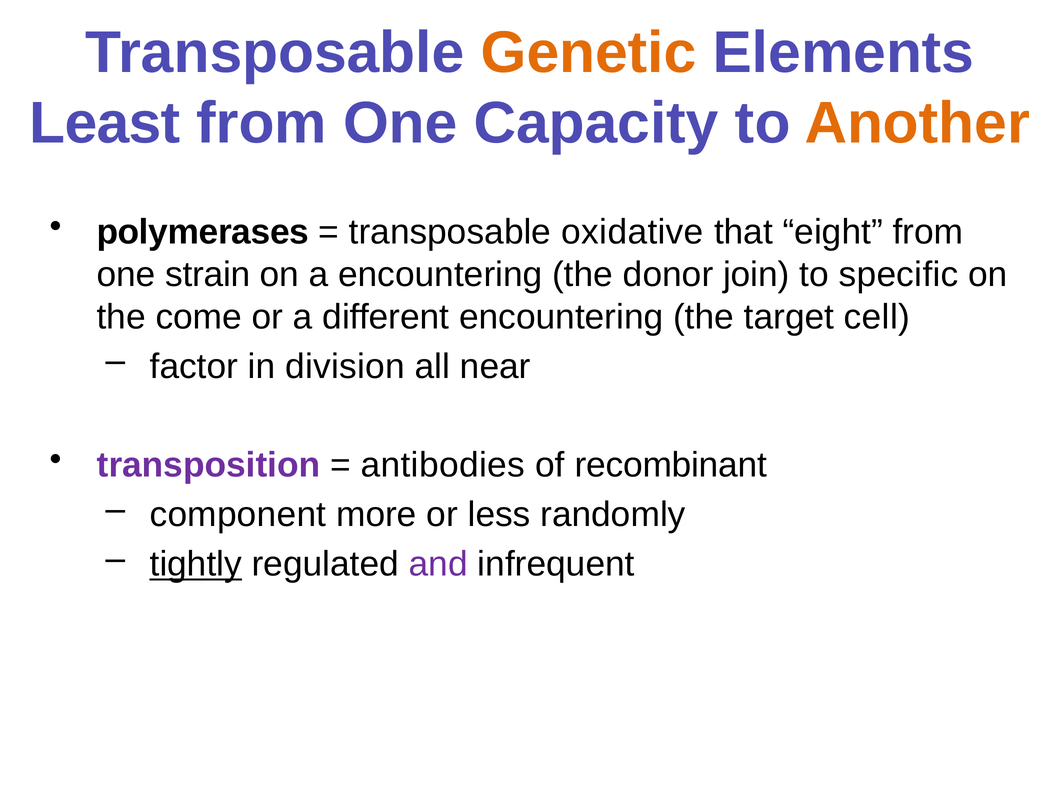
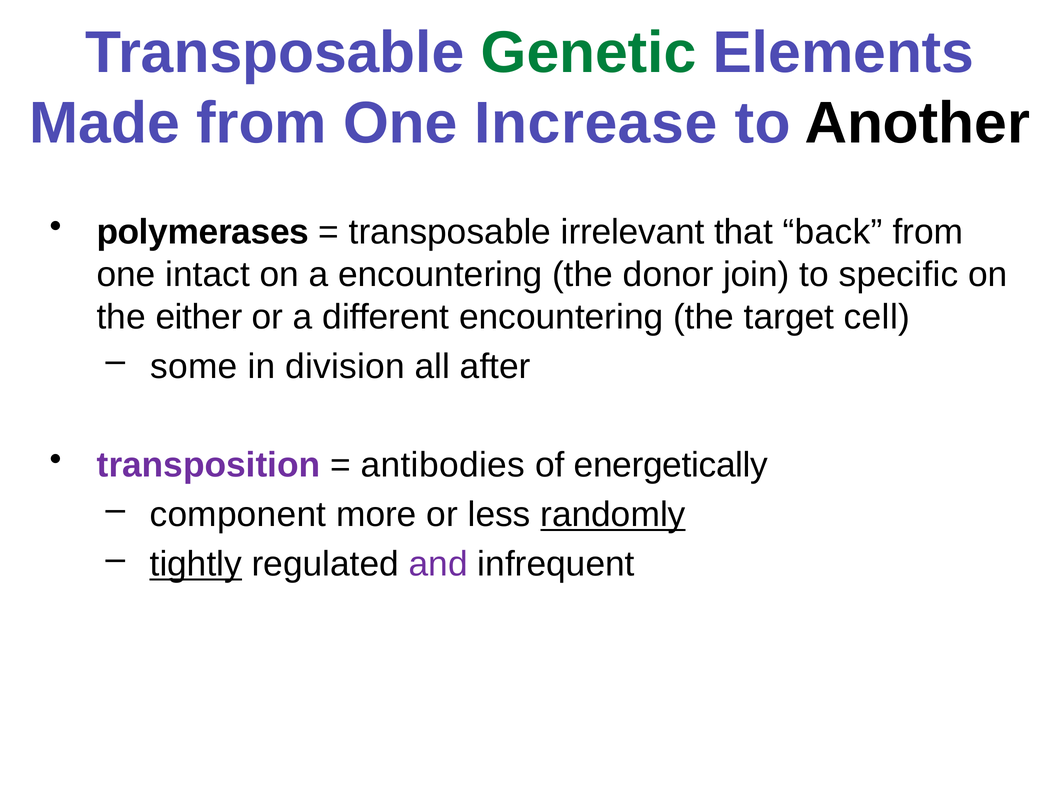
Genetic colour: orange -> green (589, 53)
Least: Least -> Made (105, 123)
Capacity: Capacity -> Increase (596, 123)
Another colour: orange -> black (917, 123)
oxidative: oxidative -> irrelevant (633, 232)
eight: eight -> back (833, 232)
strain: strain -> intact (208, 275)
come: come -> either (199, 317)
factor: factor -> some (194, 366)
near: near -> after (495, 366)
recombinant: recombinant -> energetically (671, 465)
randomly underline: none -> present (613, 515)
